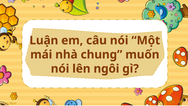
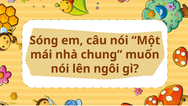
Luận: Luận -> Sóng (44, 40)
